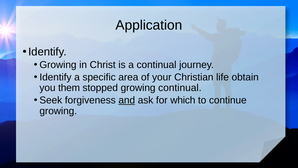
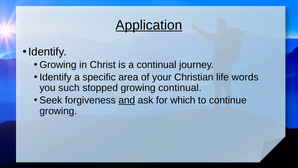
Application underline: none -> present (149, 25)
obtain: obtain -> words (245, 77)
them: them -> such (69, 88)
